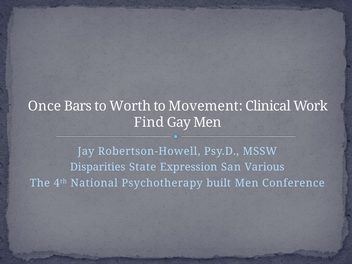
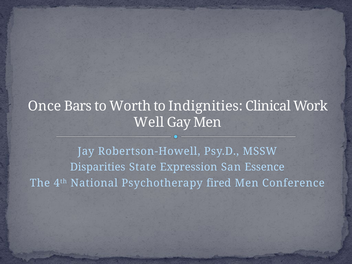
Movement: Movement -> Indignities (206, 106)
Find: Find -> Well (149, 122)
Various: Various -> Essence (265, 167)
built: built -> fired (219, 183)
